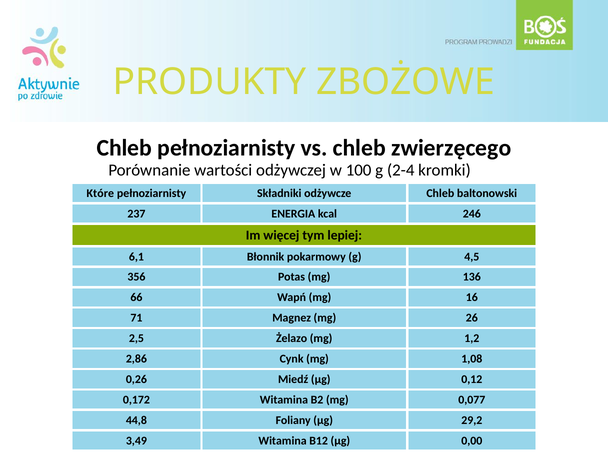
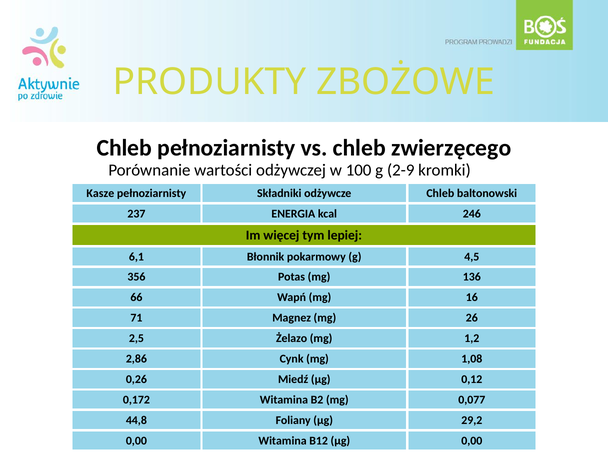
2-4: 2-4 -> 2-9 (401, 170)
Które: Które -> Kasze (100, 193)
3,49: 3,49 -> 0,00 (136, 441)
